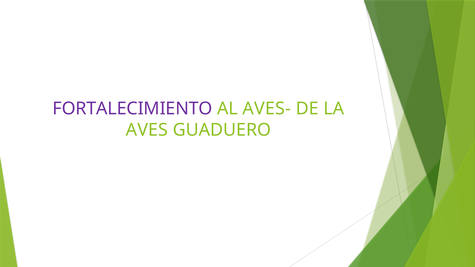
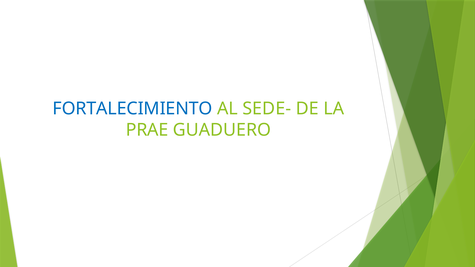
FORTALECIMIENTO colour: purple -> blue (133, 109)
AVES-: AVES- -> SEDE- (267, 109)
AVES: AVES -> PRAE (147, 130)
